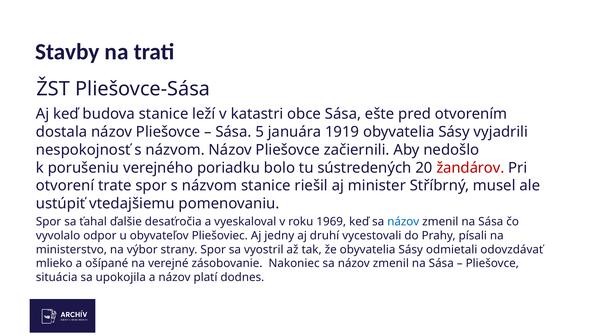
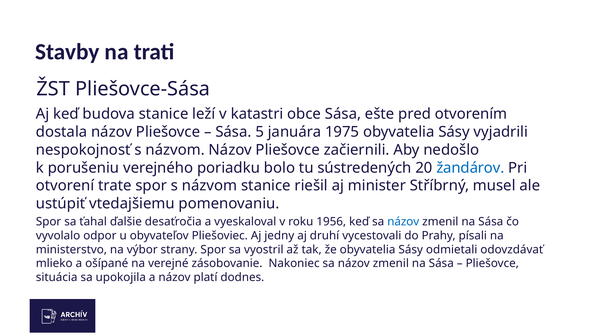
1919: 1919 -> 1975 (342, 132)
žandárov colour: red -> blue (470, 168)
1969: 1969 -> 1956 (331, 222)
